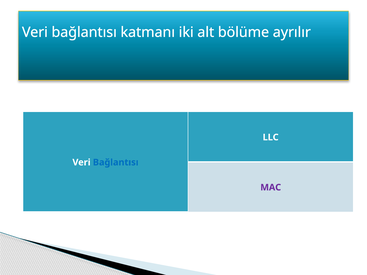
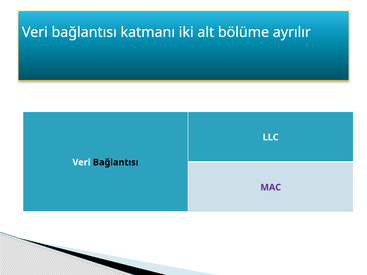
Bağlantısı colour: blue -> black (116, 162)
